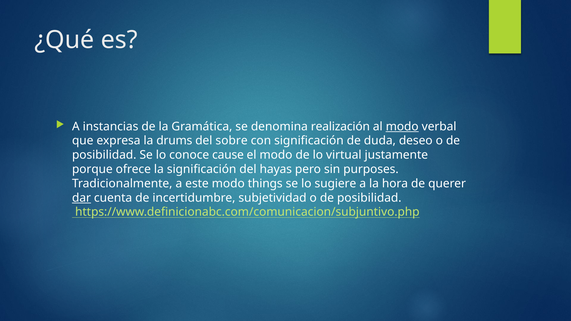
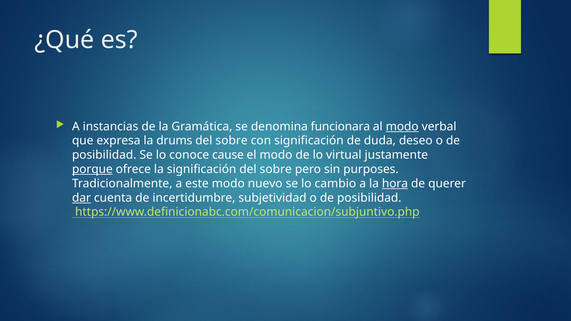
realización: realización -> funcionara (340, 127)
porque underline: none -> present (92, 169)
significación del hayas: hayas -> sobre (276, 169)
things: things -> nuevo (265, 184)
sugiere: sugiere -> cambio (335, 184)
hora underline: none -> present (395, 184)
